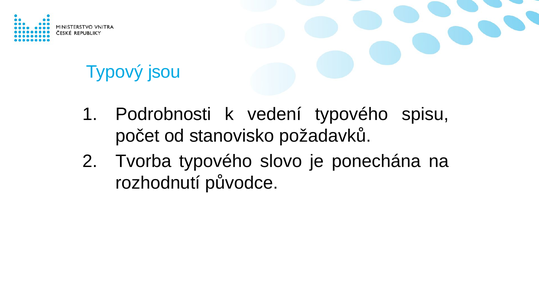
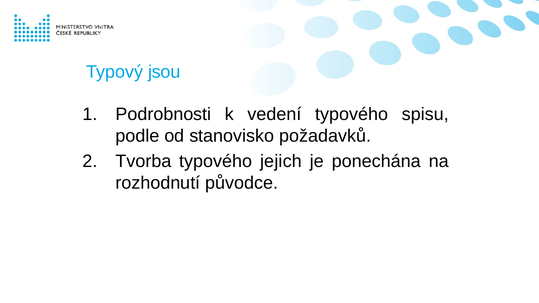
počet: počet -> podle (137, 136)
slovo: slovo -> jejich (281, 161)
